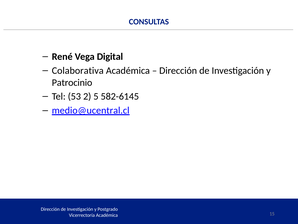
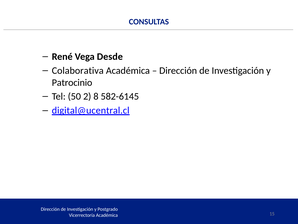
Digital: Digital -> Desde (110, 57)
53: 53 -> 50 (74, 96)
5: 5 -> 8 (96, 96)
medio@ucentral.cl: medio@ucentral.cl -> digital@ucentral.cl (91, 110)
